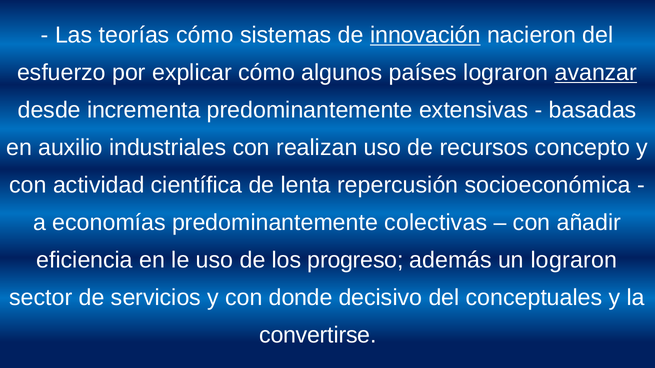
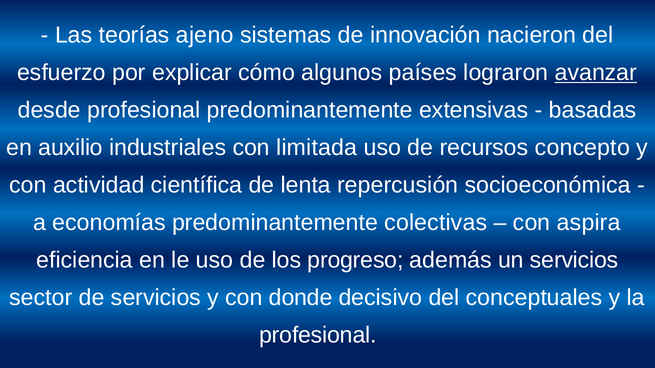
teorías cómo: cómo -> ajeno (205, 35)
innovación underline: present -> none (425, 35)
desde incrementa: incrementa -> profesional (144, 110)
realizan: realizan -> limitada (317, 148)
añadir: añadir -> aspira (589, 223)
un lograron: lograron -> servicios (574, 260)
convertirse: convertirse -> profesional (318, 336)
